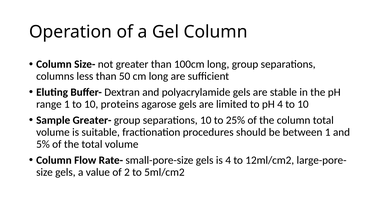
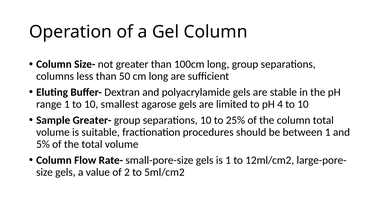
proteins: proteins -> smallest (120, 104)
is 4: 4 -> 1 (228, 160)
